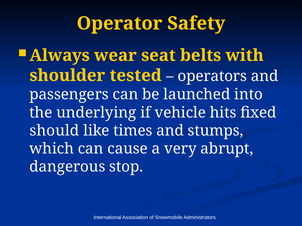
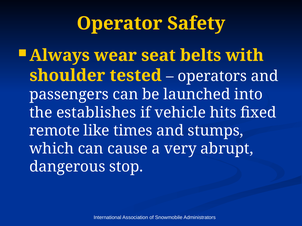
underlying: underlying -> establishes (96, 113)
should: should -> remote (55, 131)
